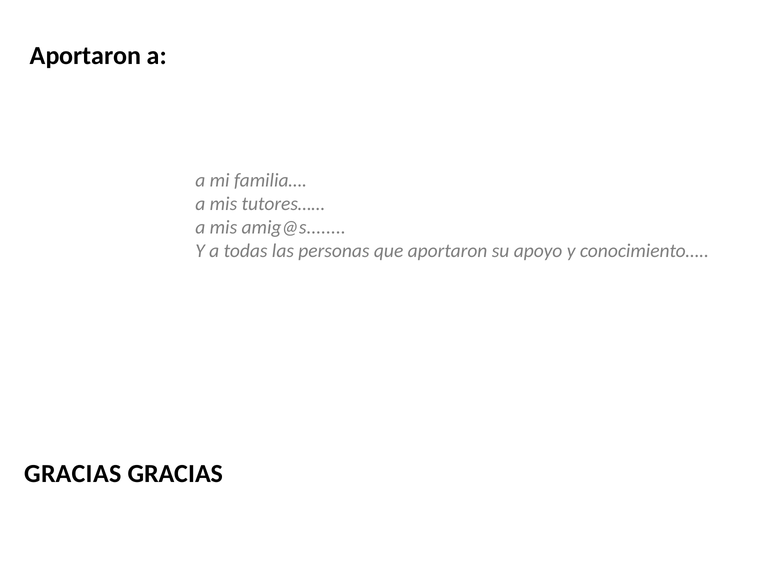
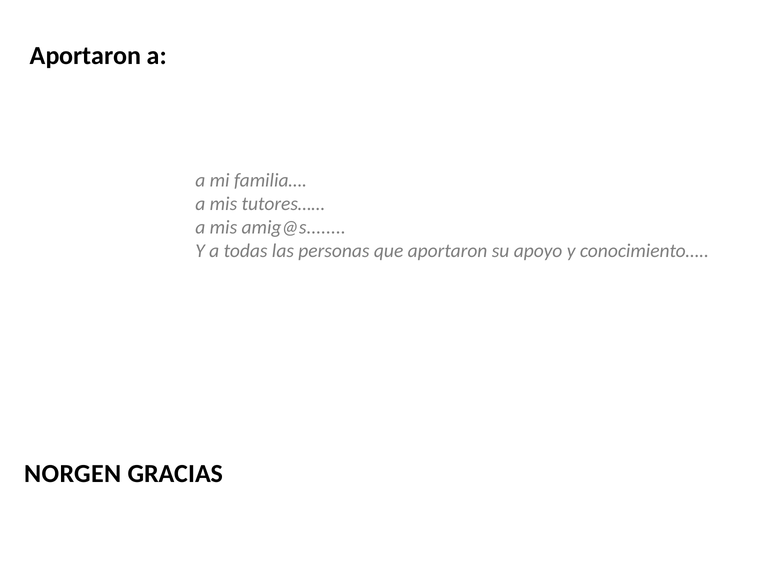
GRACIAS: GRACIAS -> NORGEN (73, 473)
